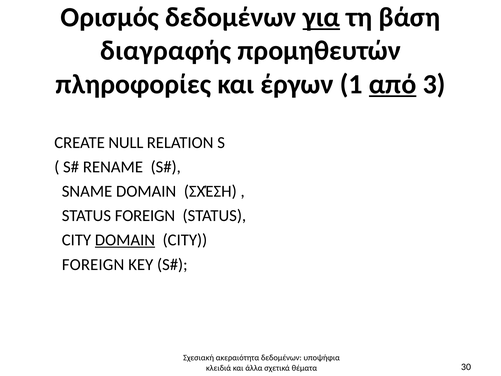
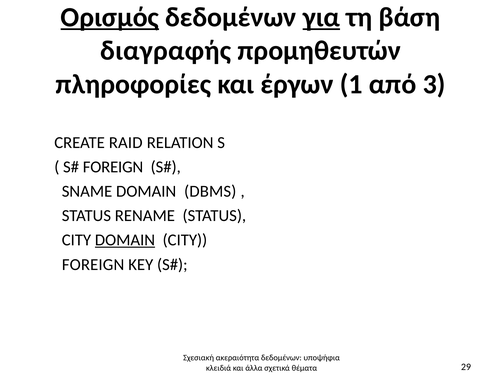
Ορισμός underline: none -> present (110, 17)
από underline: present -> none (393, 84)
NULL: NULL -> RAID (126, 142)
RENAME: RENAME -> FOREIGN (113, 167)
ΣΧΈΣΗ: ΣΧΈΣΗ -> DBMS (210, 191)
STATUS FOREIGN: FOREIGN -> RENAME (145, 216)
30: 30 -> 29 (466, 367)
